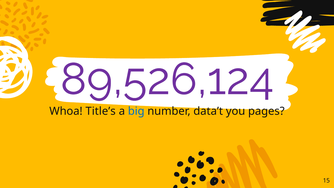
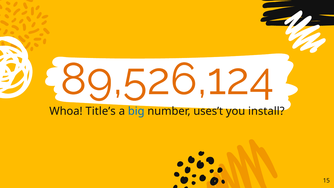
89,526,124 colour: purple -> orange (167, 79)
data’t: data’t -> uses’t (208, 111)
pages: pages -> install (266, 111)
